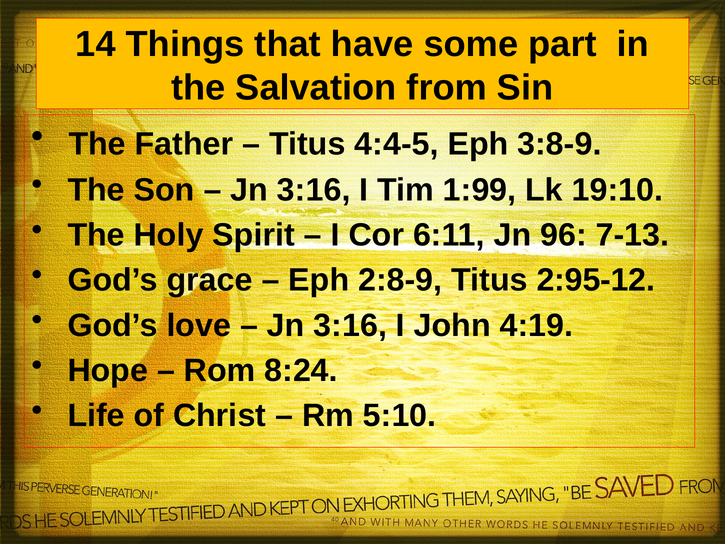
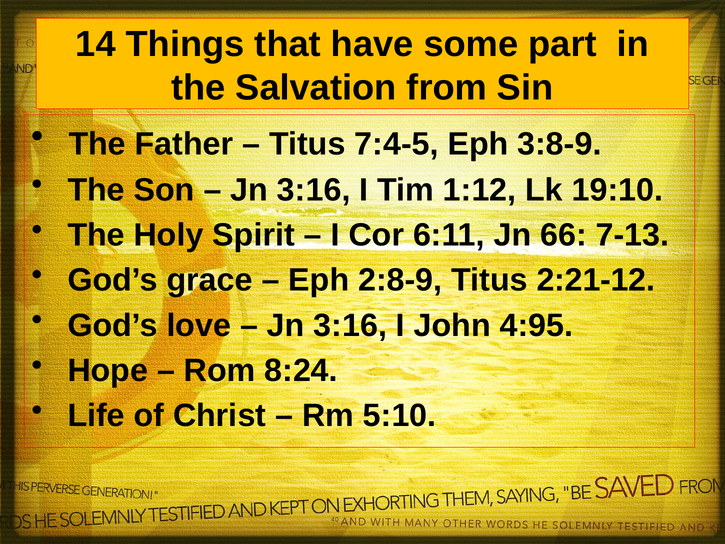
4:4-5: 4:4-5 -> 7:4-5 (397, 144)
1:99: 1:99 -> 1:12 (480, 190)
96: 96 -> 66 (564, 235)
2:95-12: 2:95-12 -> 2:21-12 (596, 280)
4:19: 4:19 -> 4:95 (536, 325)
